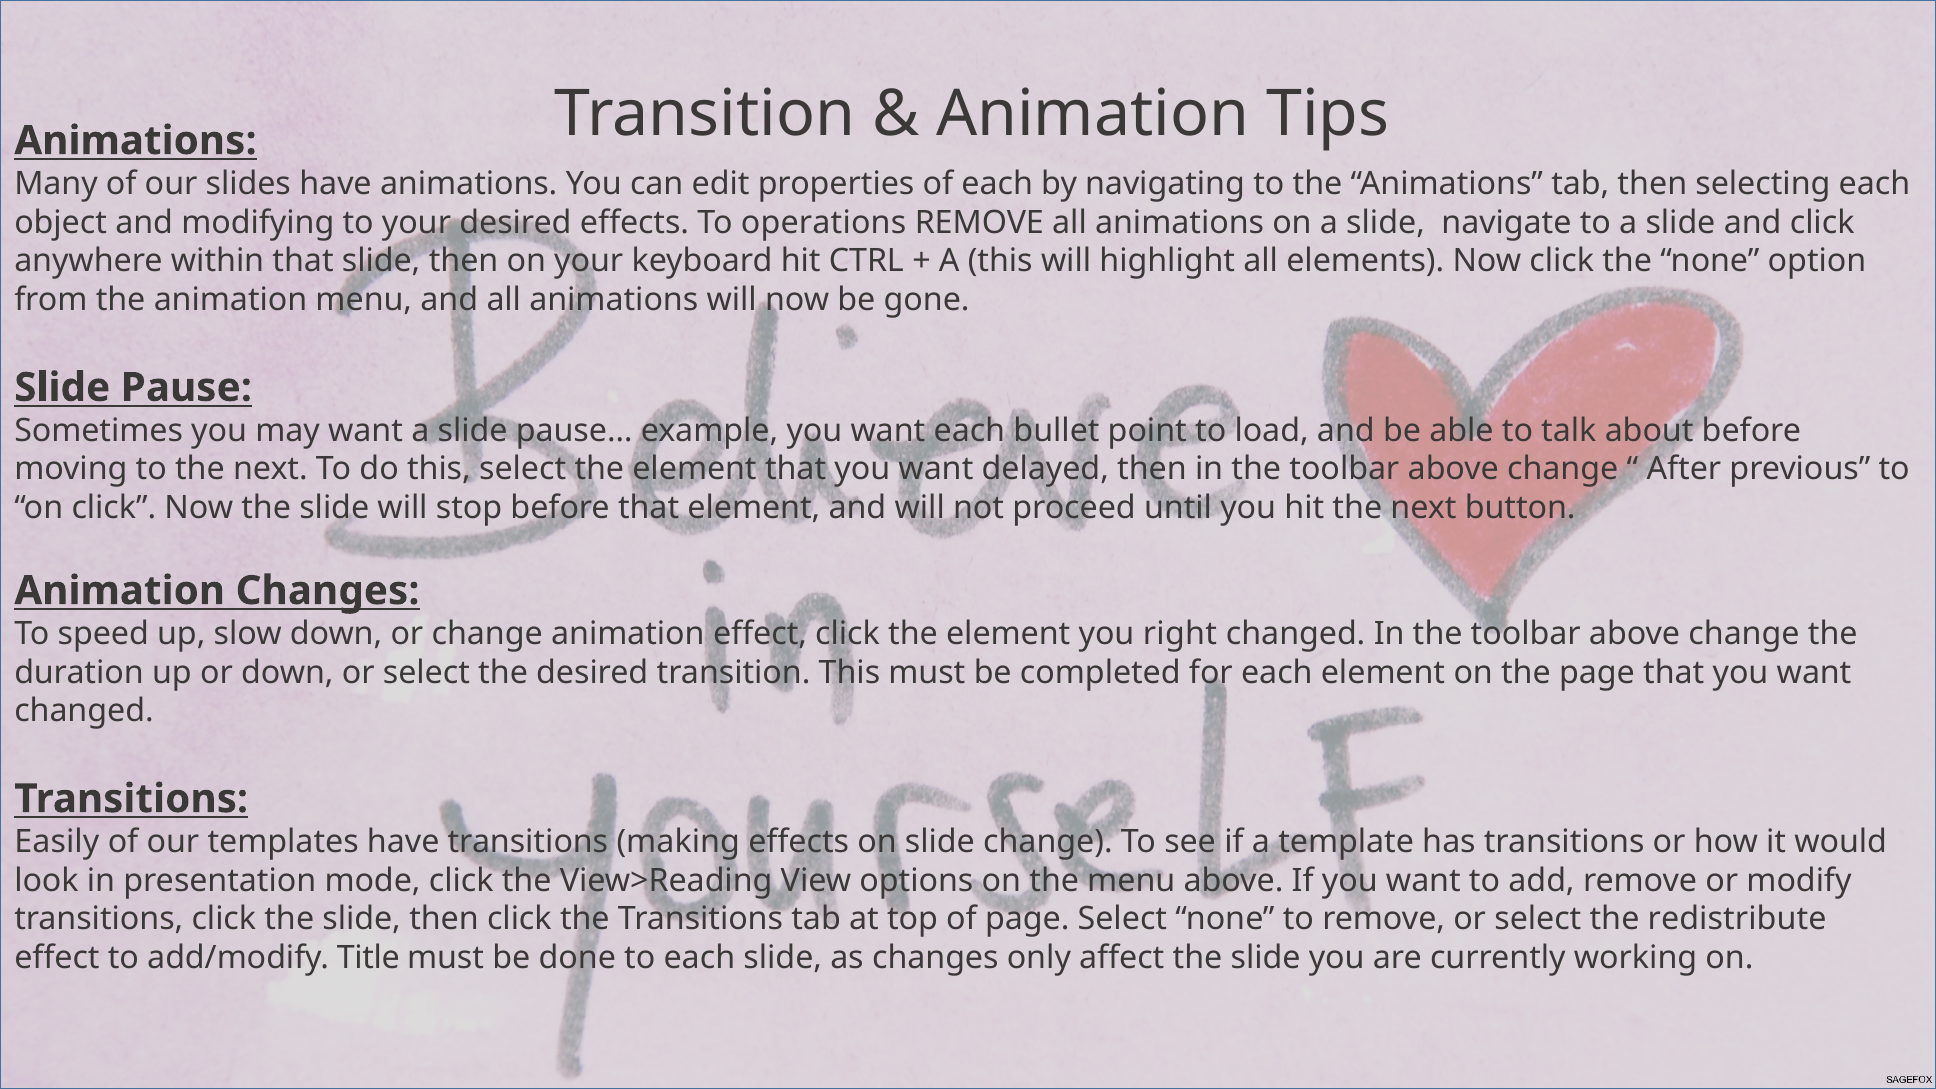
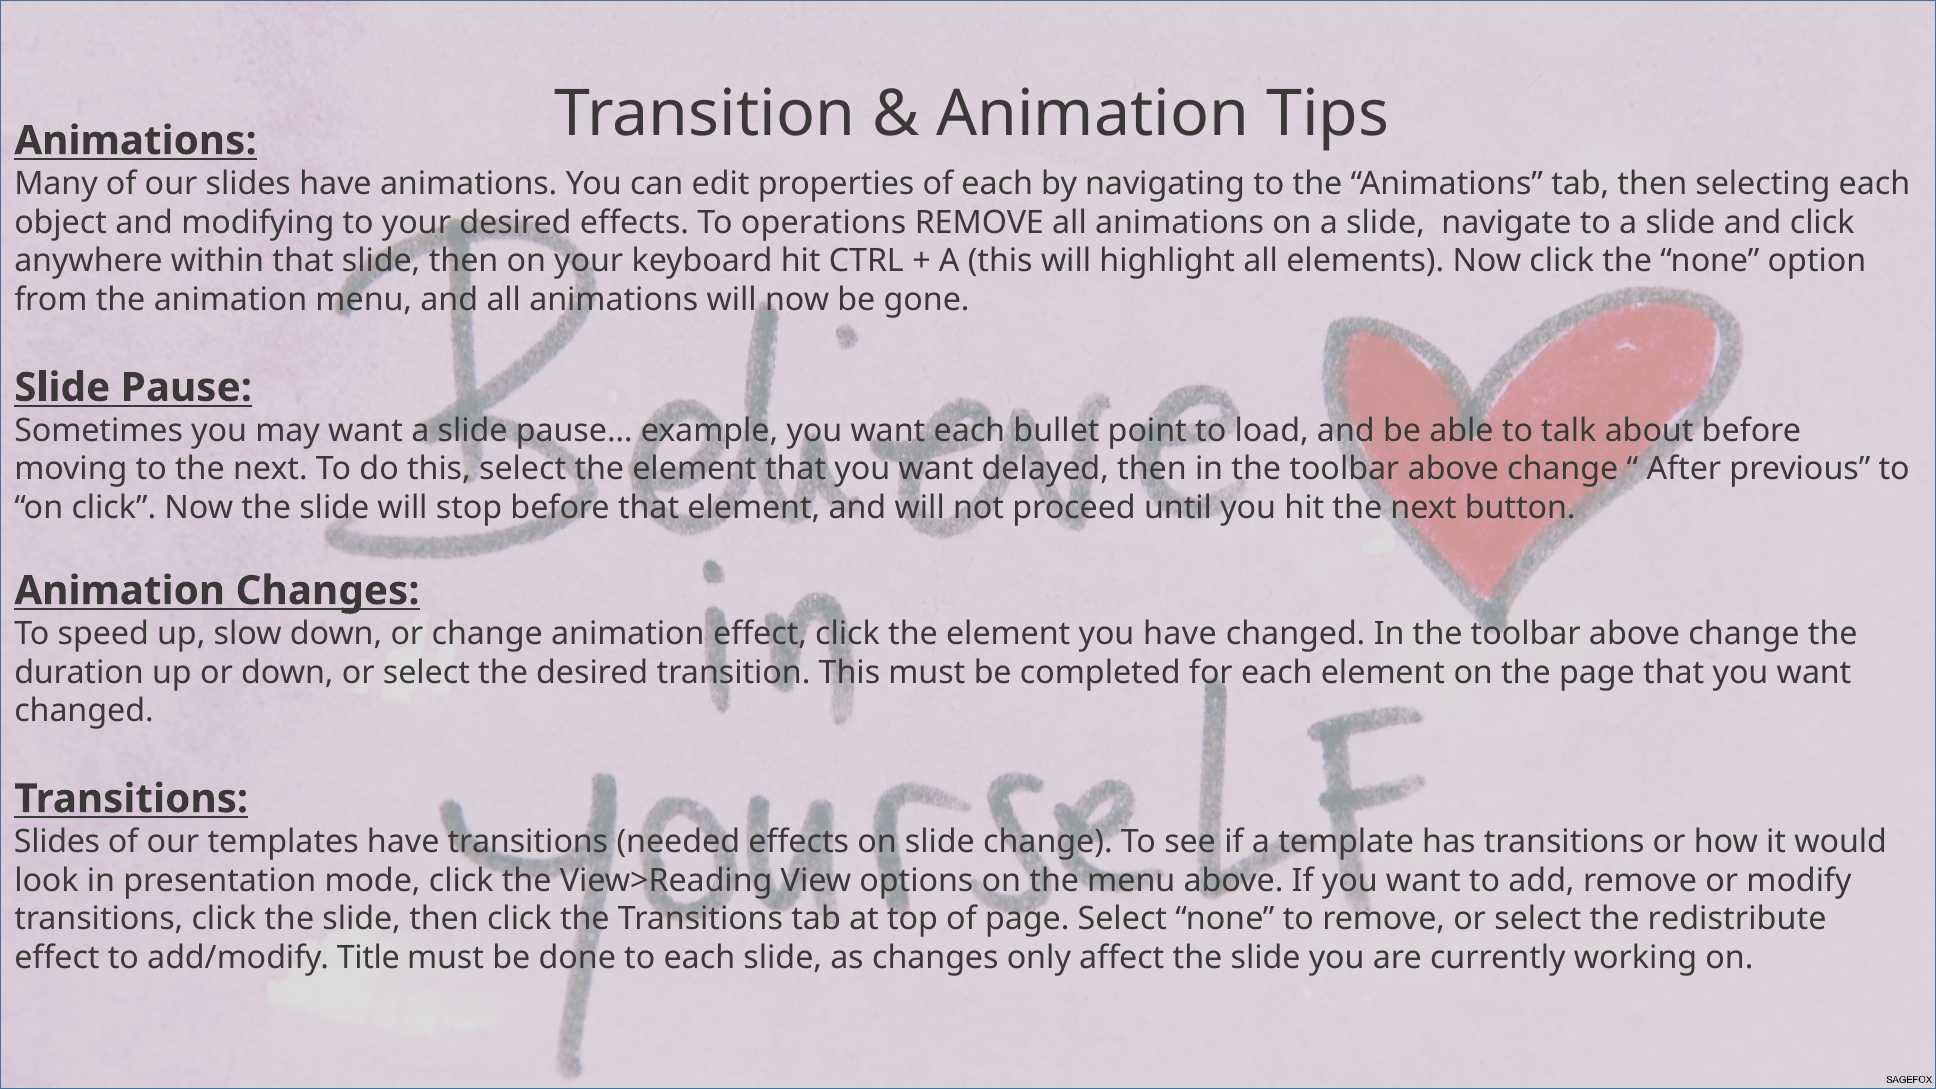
you right: right -> have (1180, 634)
Easily: Easily -> Slides (57, 842)
making: making -> needed (678, 842)
